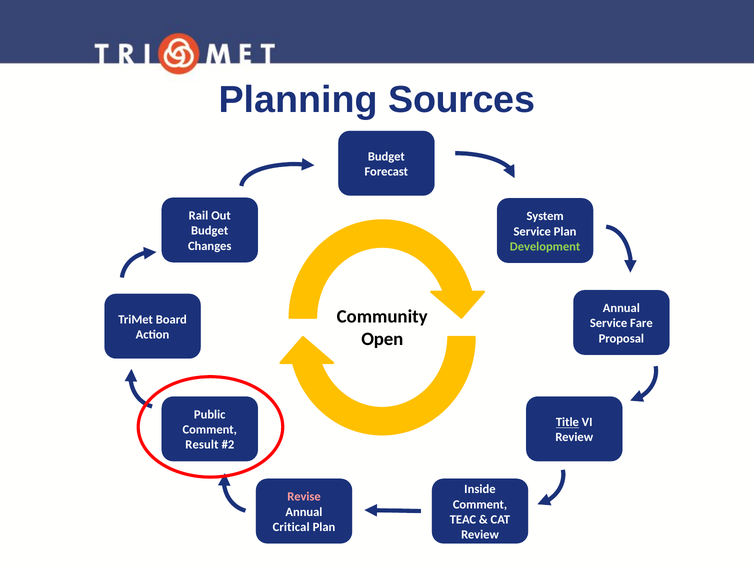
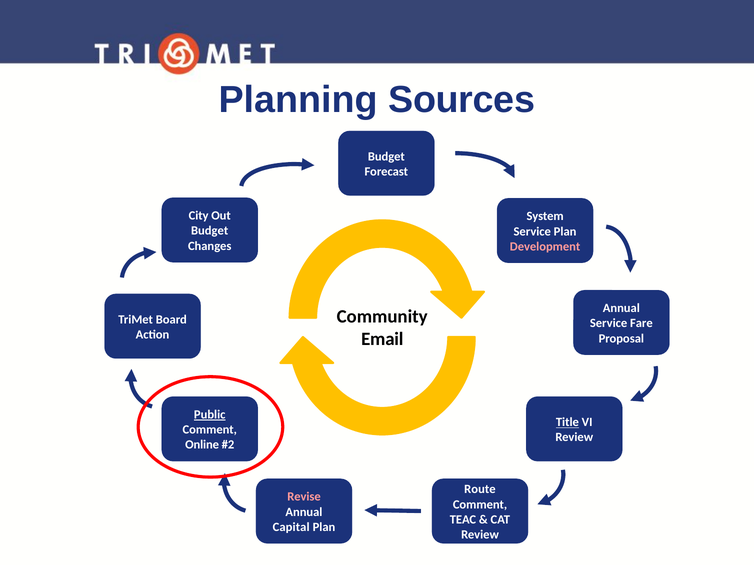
Rail: Rail -> City (199, 216)
Development colour: light green -> pink (545, 247)
Open: Open -> Email (382, 339)
Public underline: none -> present (210, 415)
Result: Result -> Online (202, 445)
Inside: Inside -> Route (480, 490)
Critical: Critical -> Capital (291, 527)
